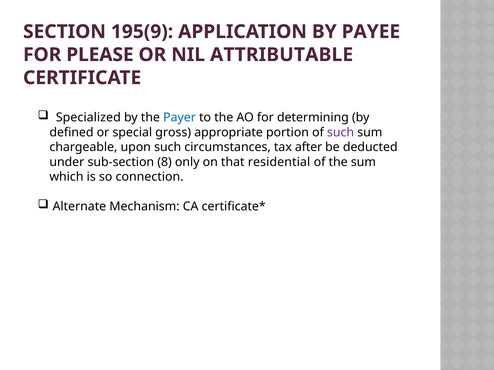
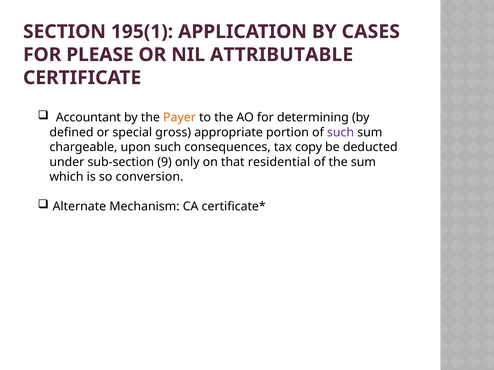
195(9: 195(9 -> 195(1 (142, 32)
PAYEE: PAYEE -> CASES (371, 32)
Specialized: Specialized -> Accountant (88, 118)
Payer colour: blue -> orange (180, 118)
circumstances: circumstances -> consequences (228, 147)
after: after -> copy (309, 147)
8: 8 -> 9 (165, 162)
connection: connection -> conversion (150, 177)
